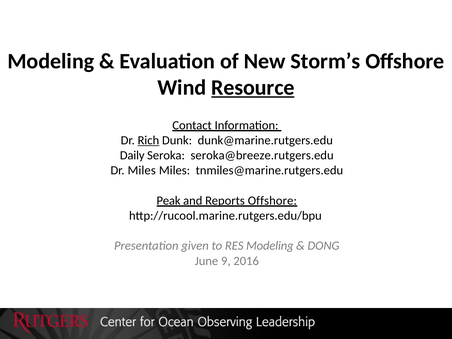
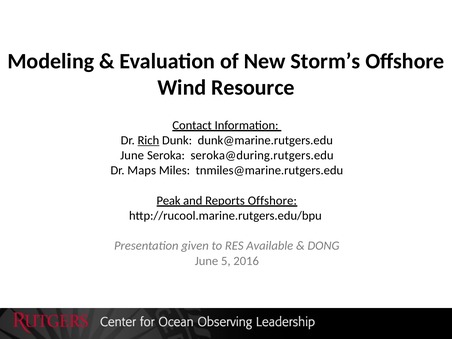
Resource underline: present -> none (253, 88)
Daily: Daily -> June (132, 155)
seroka@breeze.rutgers.edu: seroka@breeze.rutgers.edu -> seroka@during.rutgers.edu (262, 155)
Dr Miles: Miles -> Maps (142, 170)
RES Modeling: Modeling -> Available (270, 246)
9: 9 -> 5 (226, 261)
